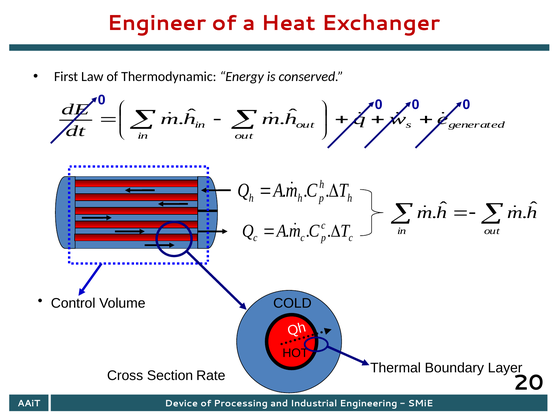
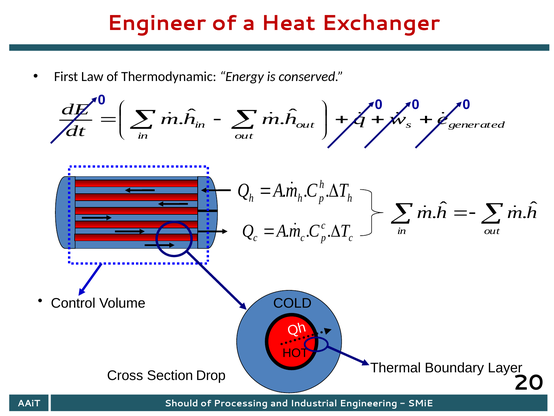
Rate: Rate -> Drop (211, 375)
Device: Device -> Should (181, 403)
